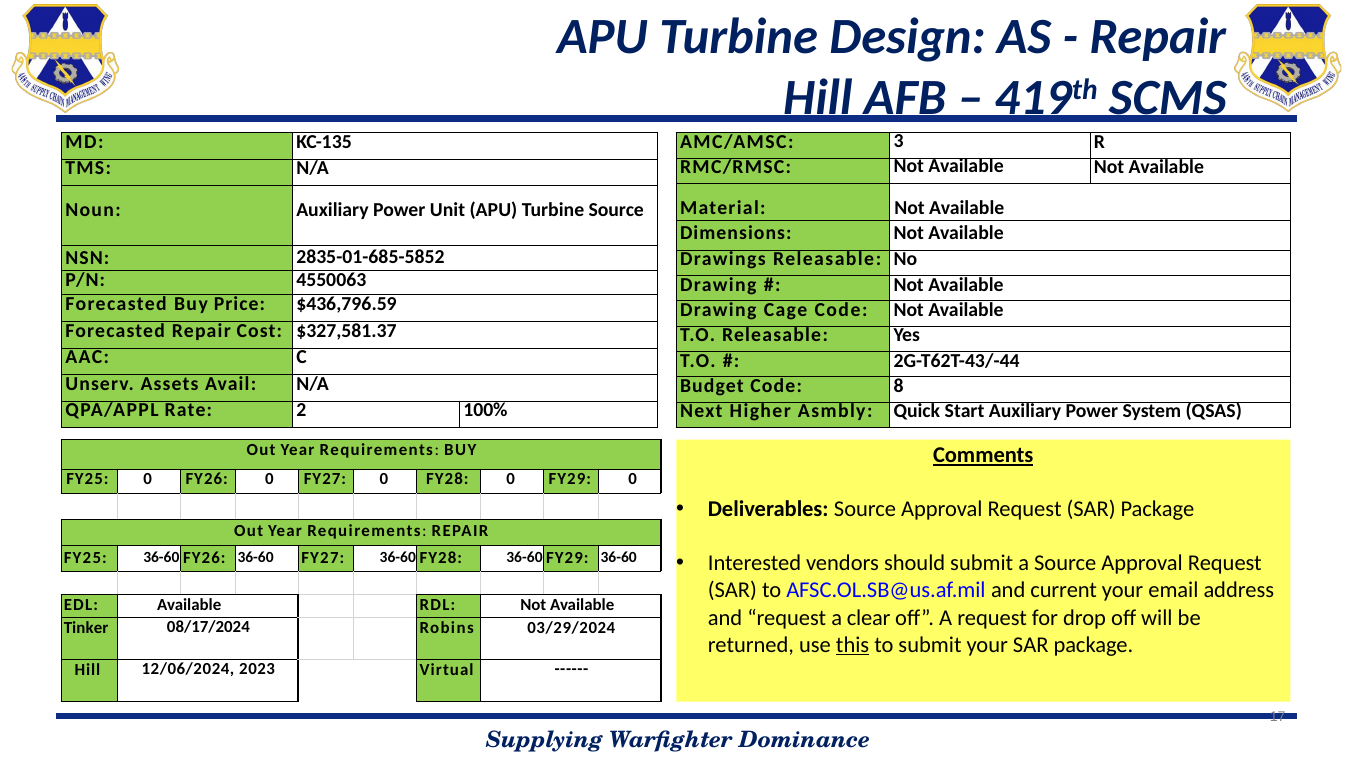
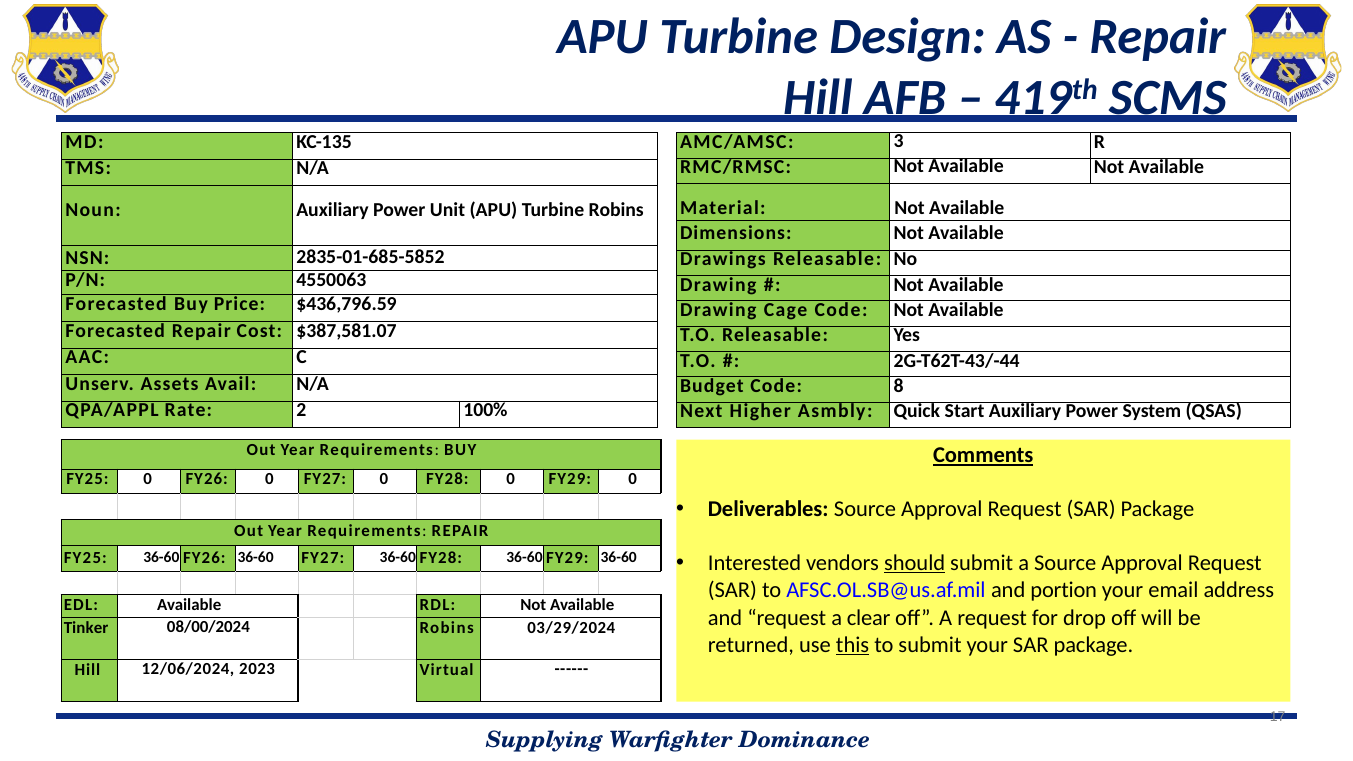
Turbine Source: Source -> Robins (616, 210)
$327,581.37: $327,581.37 -> $387,581.07 (347, 331)
should underline: none -> present (915, 563)
current: current -> portion (1064, 590)
08/17/2024: 08/17/2024 -> 08/00/2024 (208, 627)
